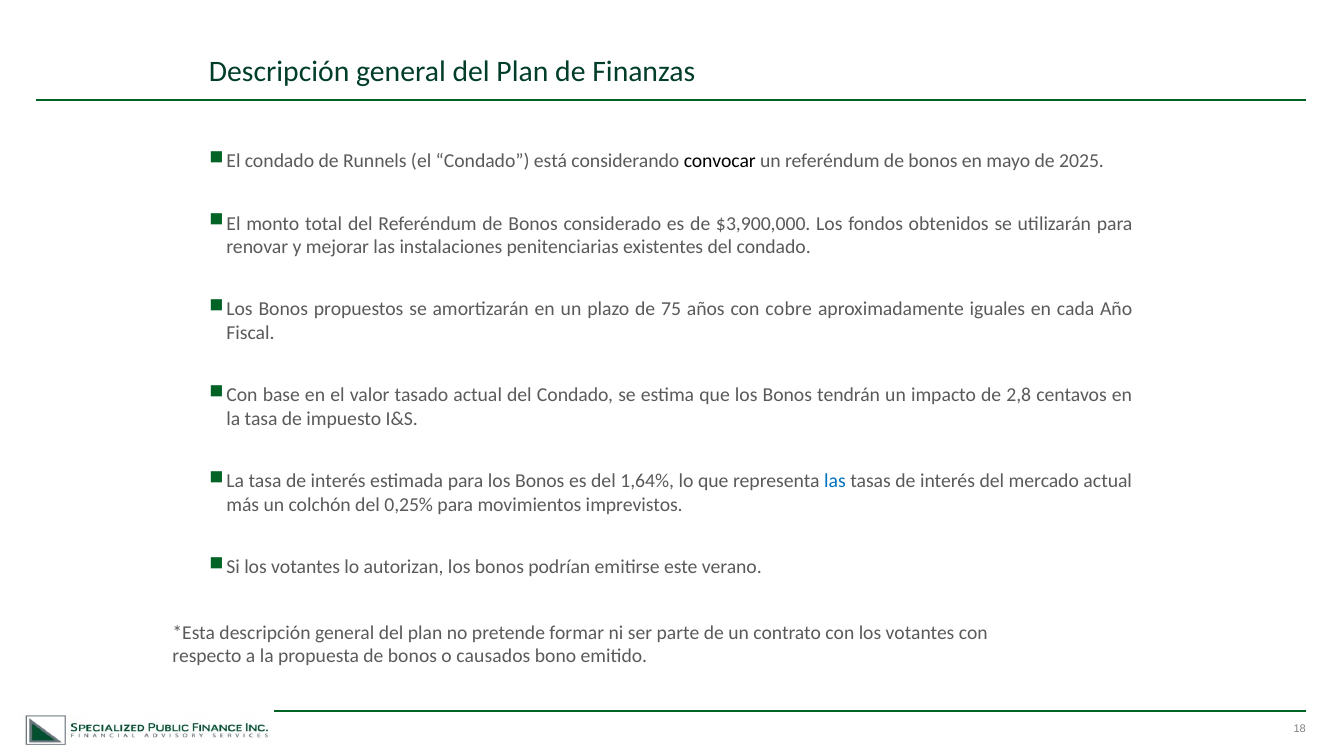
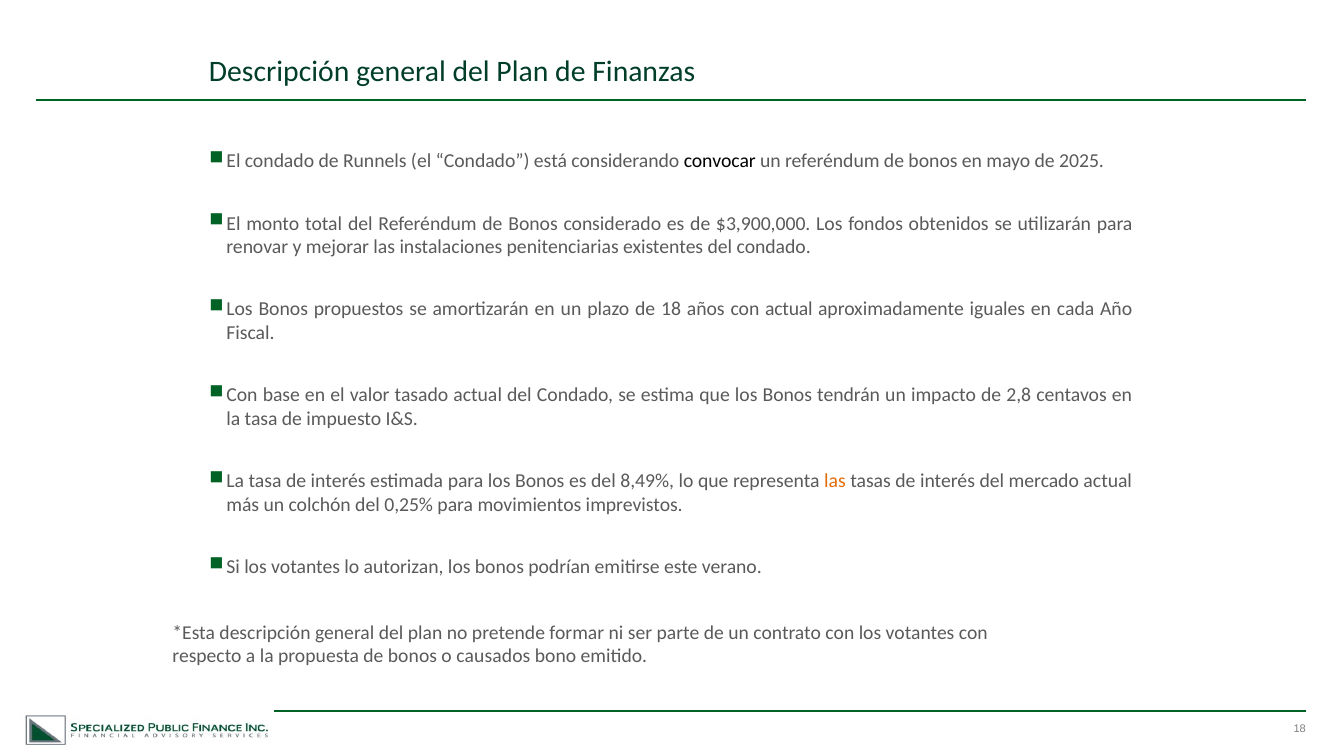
de 75: 75 -> 18 (671, 309)
con cobre: cobre -> actual (789, 309)
1,64%: 1,64% -> 8,49% (647, 481)
las colour: blue -> orange (835, 481)
